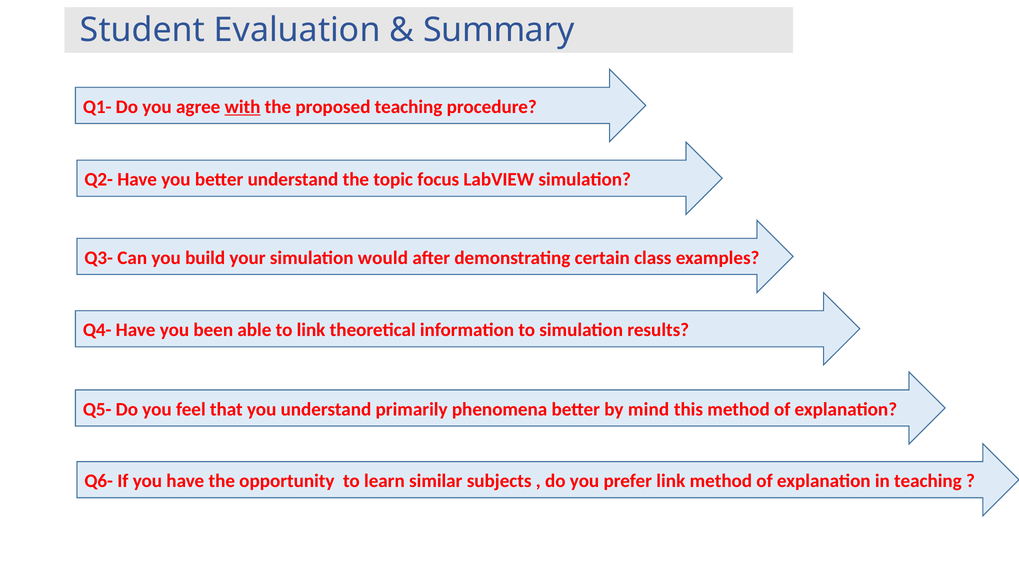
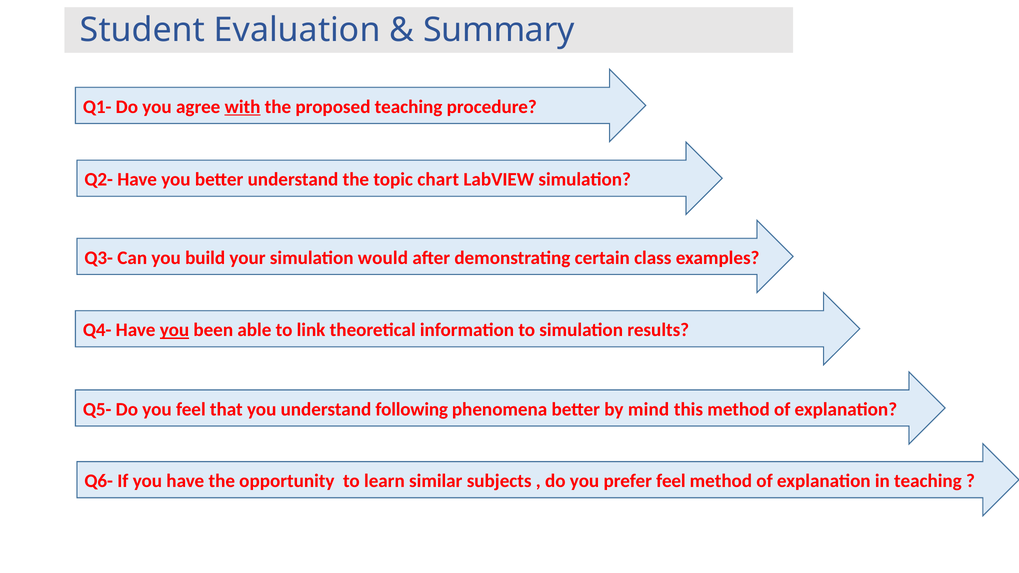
focus: focus -> chart (438, 180)
you underline: none -> present (174, 330)
primarily: primarily -> following (412, 409)
prefer link: link -> feel (671, 481)
